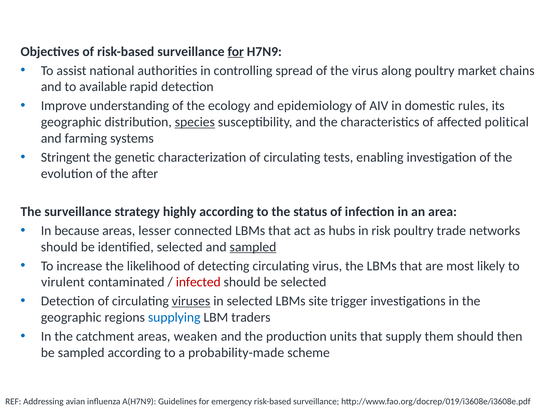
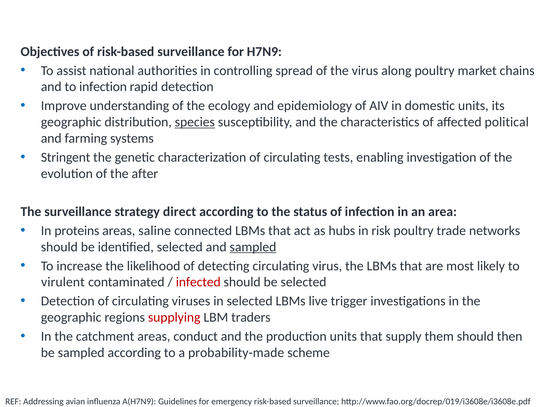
for underline: present -> none (236, 52)
to available: available -> infection (103, 87)
domestic rules: rules -> units (473, 106)
highly: highly -> direct (180, 212)
because: because -> proteins (77, 231)
lesser: lesser -> saline (155, 231)
viruses underline: present -> none (191, 301)
site: site -> live (318, 301)
supplying colour: blue -> red (174, 318)
weaken: weaken -> conduct (196, 337)
